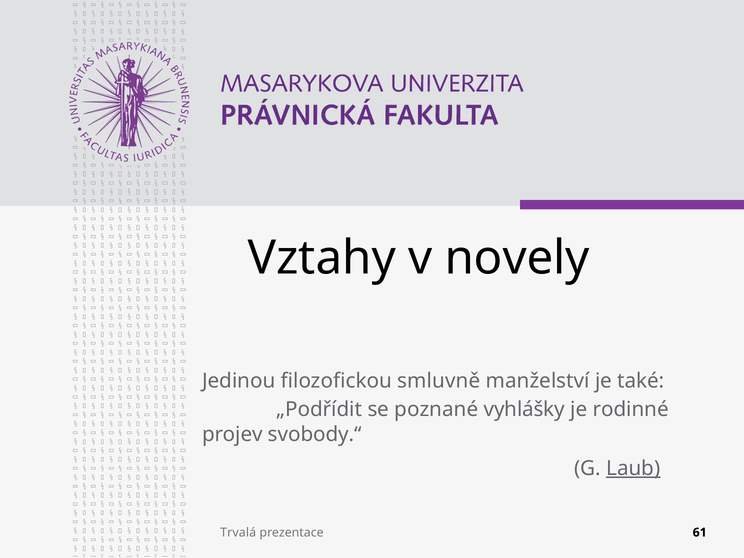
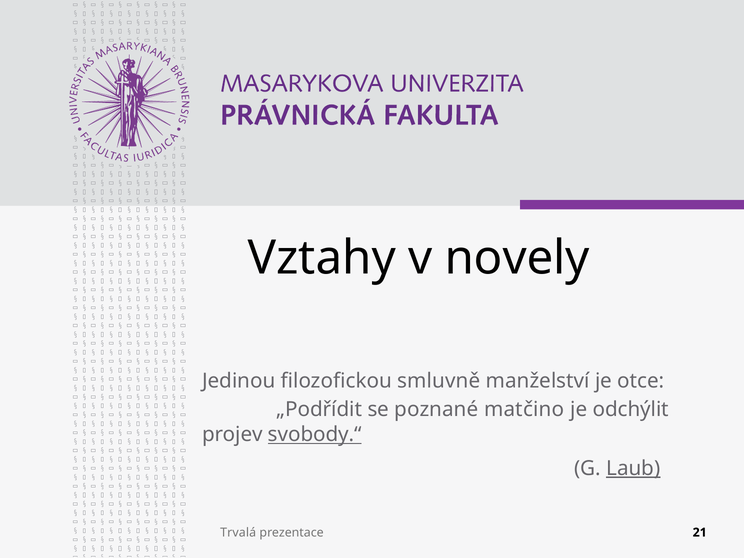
také: také -> otce (641, 381)
vyhlášky: vyhlášky -> matčino (524, 410)
rodinné: rodinné -> odchýlit (631, 410)
svobody.“ underline: none -> present (315, 434)
61: 61 -> 21 (700, 532)
